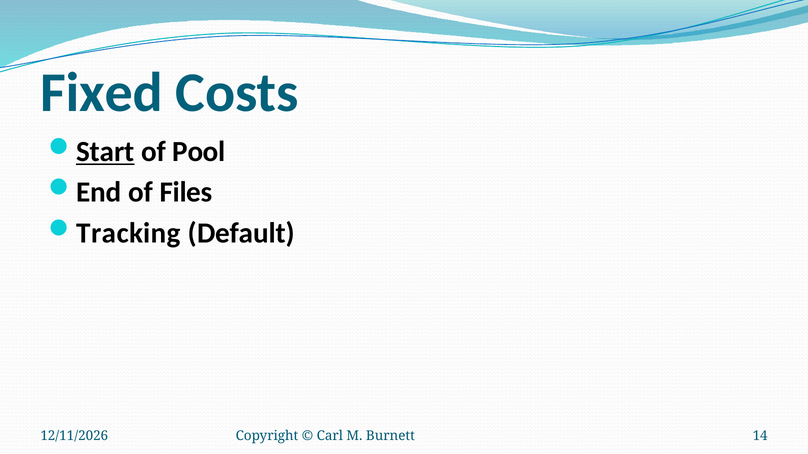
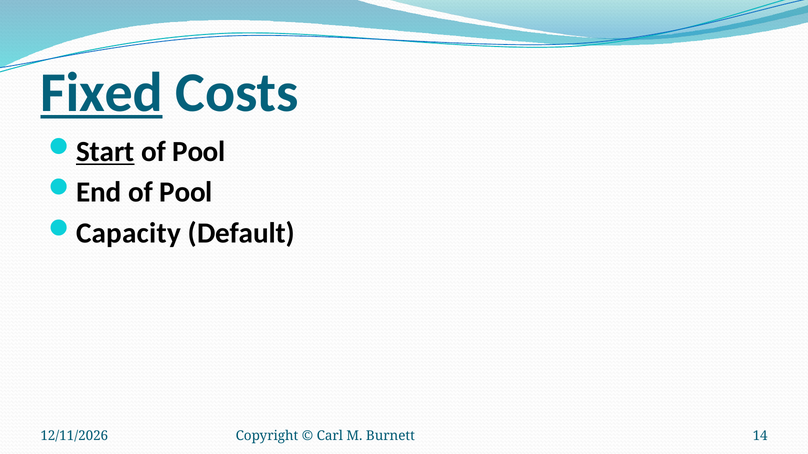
Fixed underline: none -> present (102, 93)
End of Files: Files -> Pool (186, 193)
Tracking: Tracking -> Capacity (129, 233)
